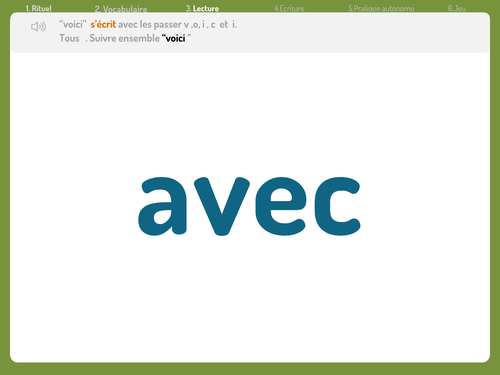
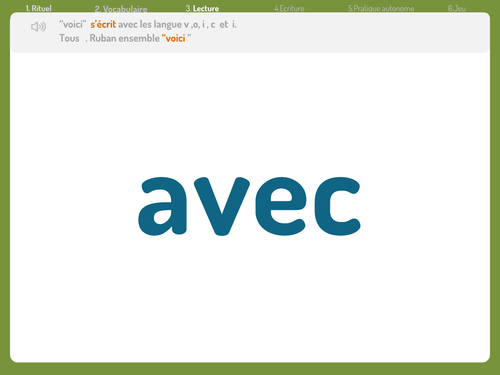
passer: passer -> langue (168, 24)
Suivre: Suivre -> Ruban (103, 38)
voici colour: black -> orange (174, 38)
